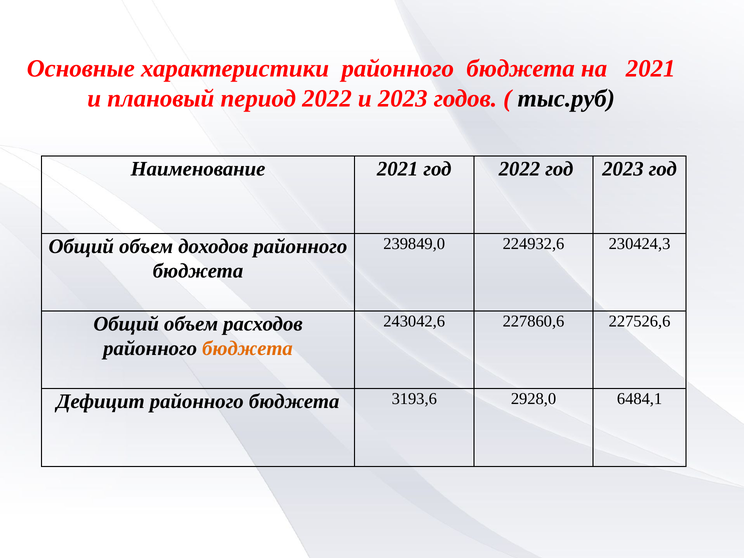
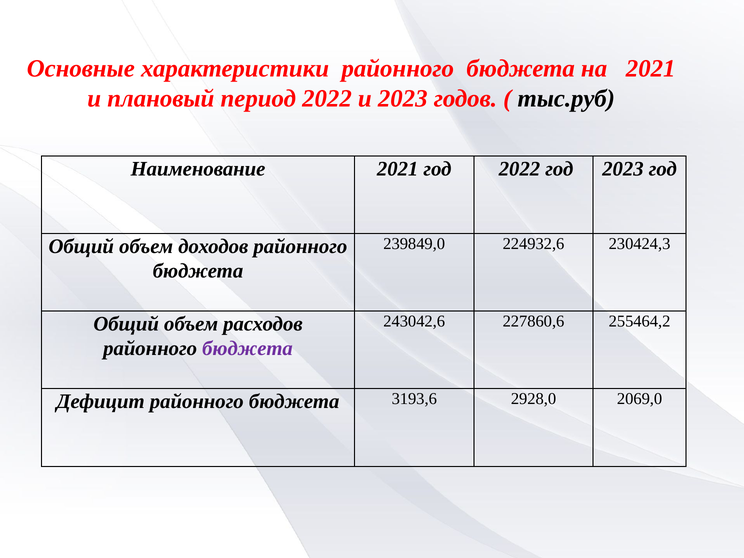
227526,6: 227526,6 -> 255464,2 (640, 321)
бюджета colour: orange -> purple (247, 349)
6484,1: 6484,1 -> 2069,0 (640, 399)
